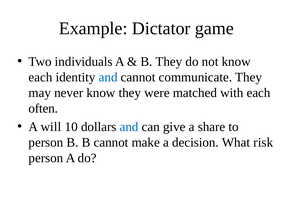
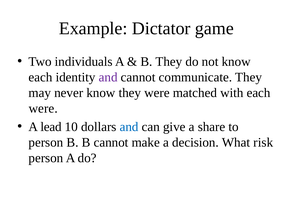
and colour: blue -> purple (108, 77)
often: often -> were (43, 108)
will: will -> lead (51, 127)
